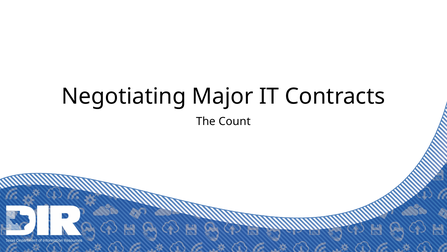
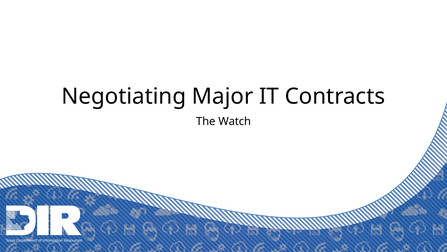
Count: Count -> Watch (235, 121)
